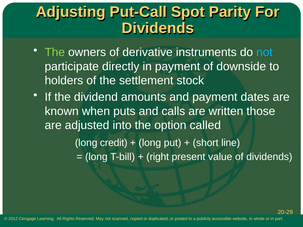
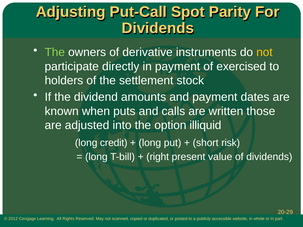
not colour: light blue -> yellow (264, 52)
downside: downside -> exercised (241, 66)
called: called -> illiquid (205, 125)
line: line -> risk (231, 143)
